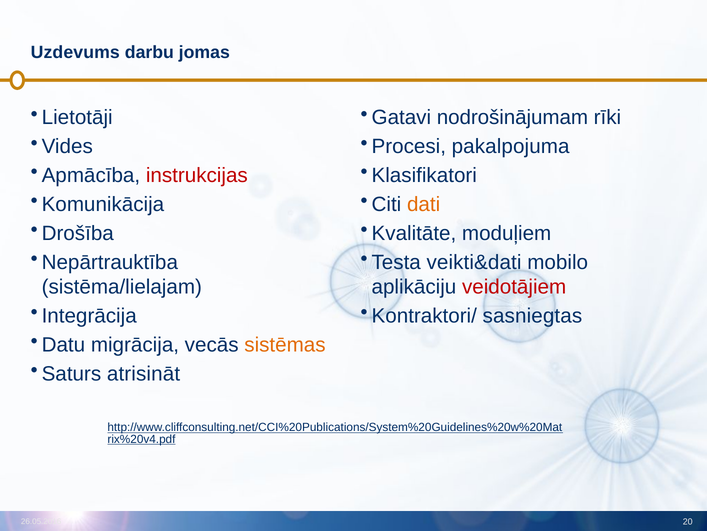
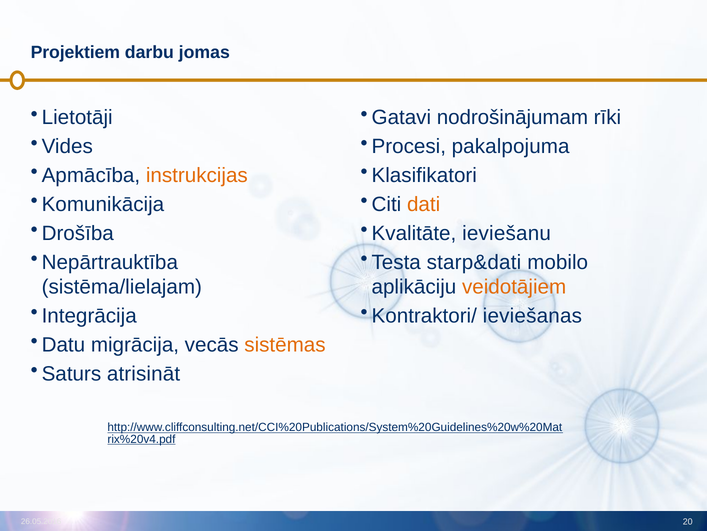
Uzdevums: Uzdevums -> Projektiem (75, 52)
instrukcijas colour: red -> orange (197, 175)
moduļiem: moduļiem -> ieviešanu (507, 233)
veikti&dati: veikti&dati -> starp&dati (474, 262)
veidotājiem colour: red -> orange (514, 287)
sasniegtas: sasniegtas -> ieviešanas (532, 315)
